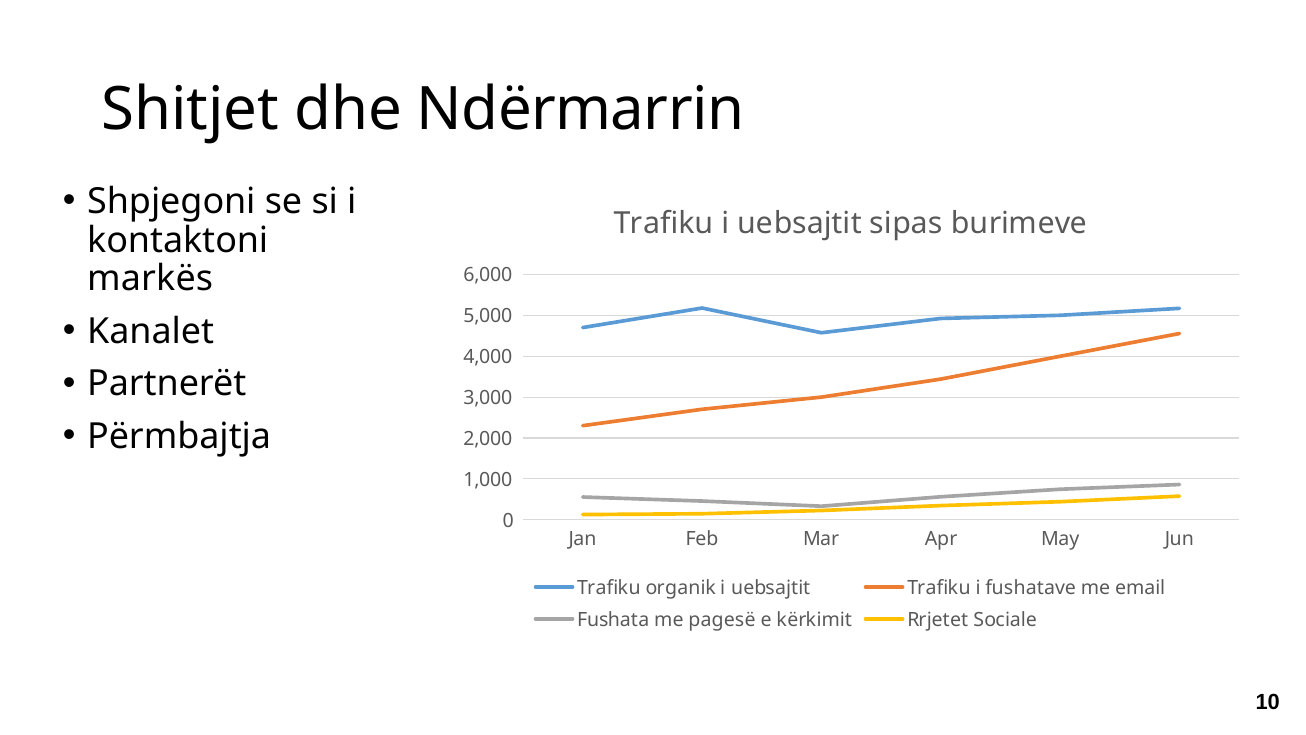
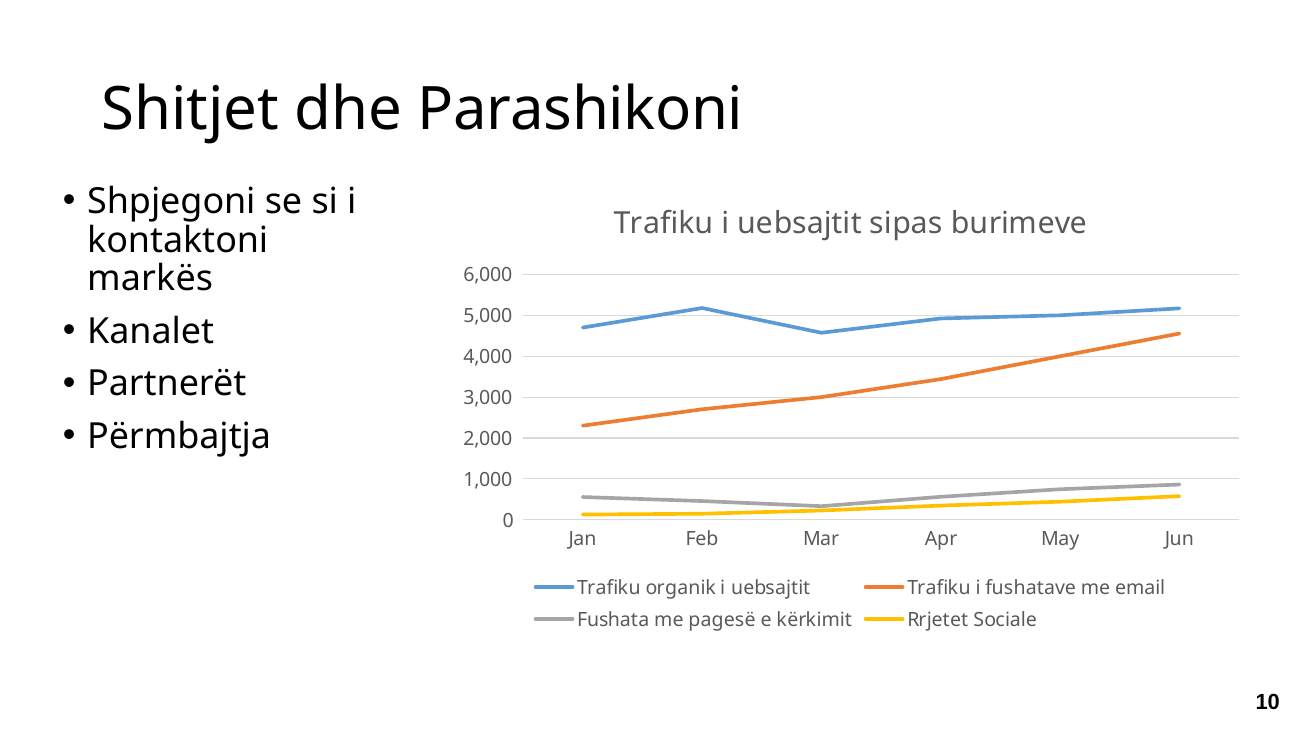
Ndërmarrin: Ndërmarrin -> Parashikoni (580, 110)
